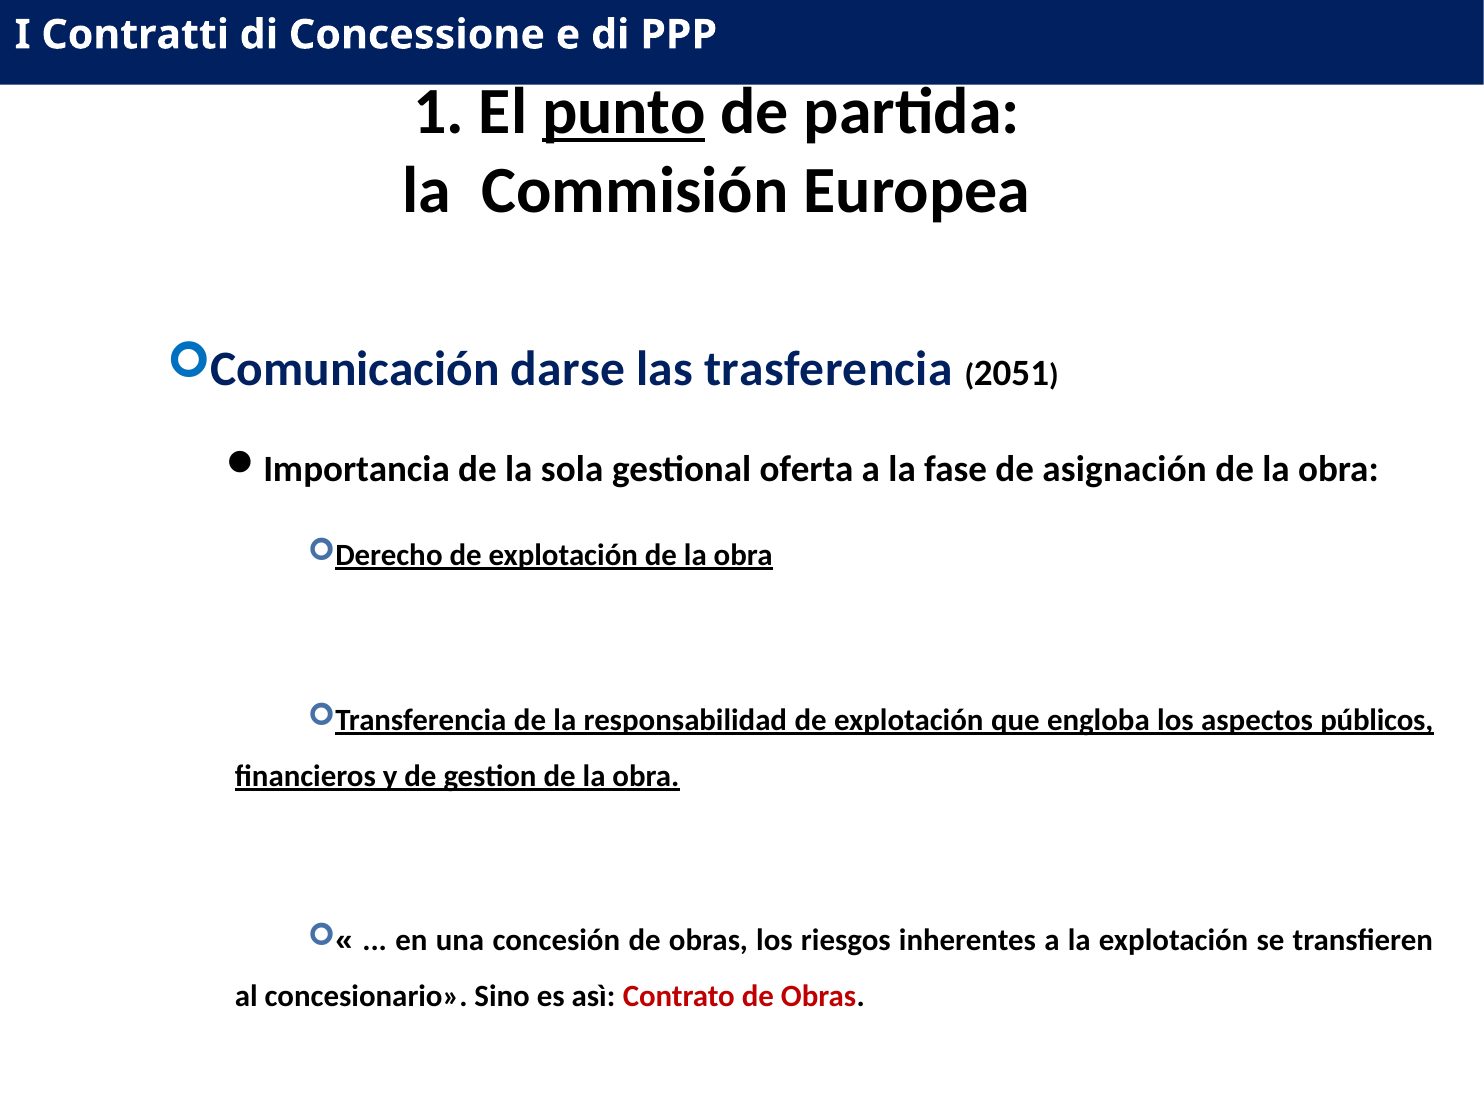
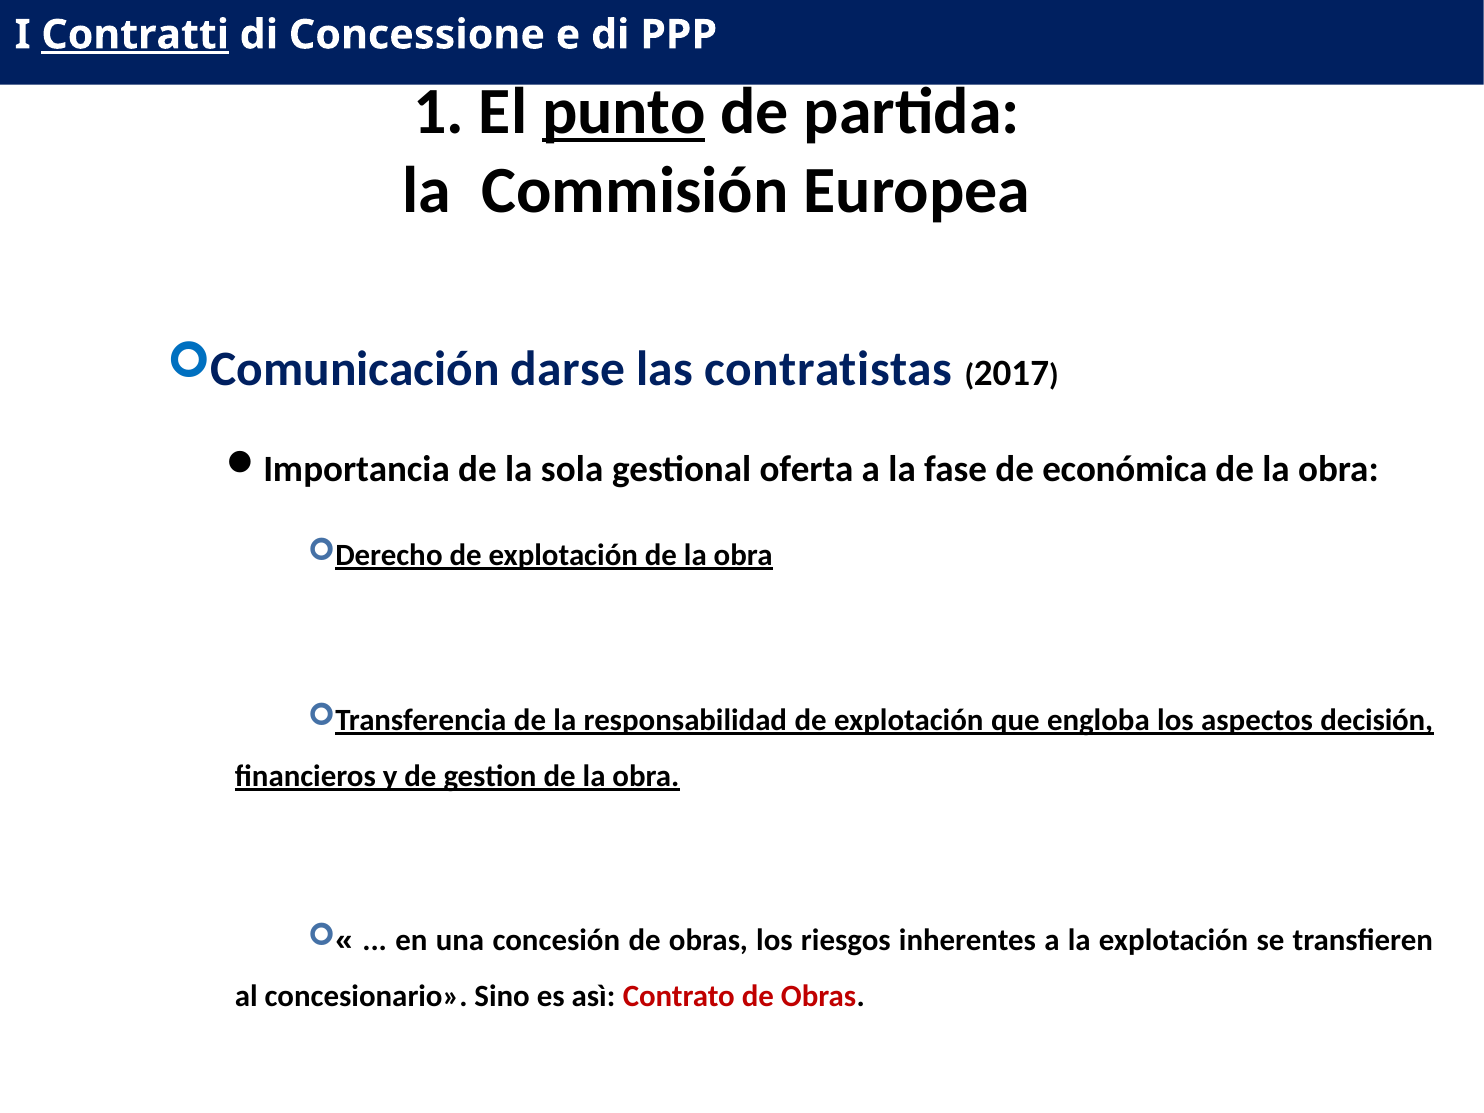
Contratti underline: none -> present (135, 35)
trasferencia: trasferencia -> contratistas (828, 370)
2051: 2051 -> 2017 (1011, 374)
asignación: asignación -> económica (1125, 470)
públicos: públicos -> decisión (1377, 720)
